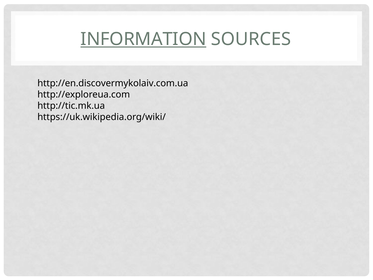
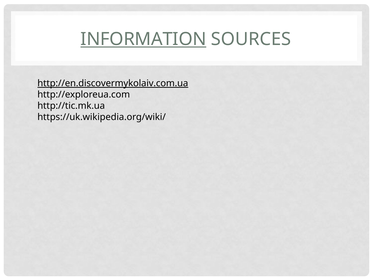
http://en.discovermykolaiv.com.ua underline: none -> present (113, 83)
